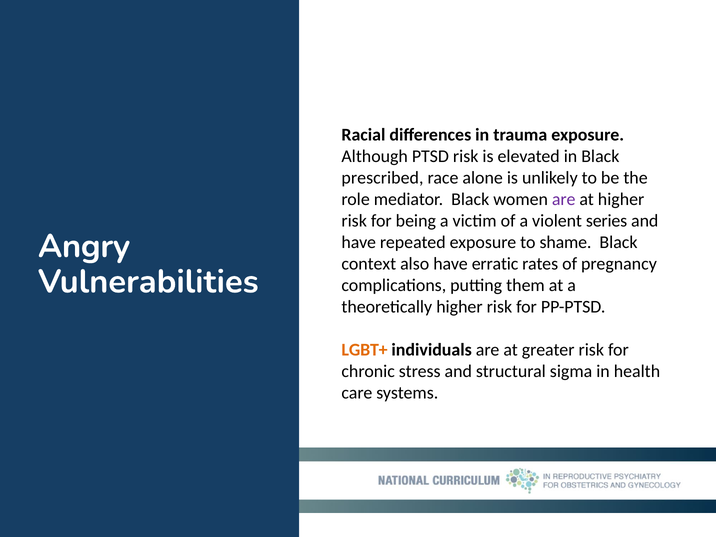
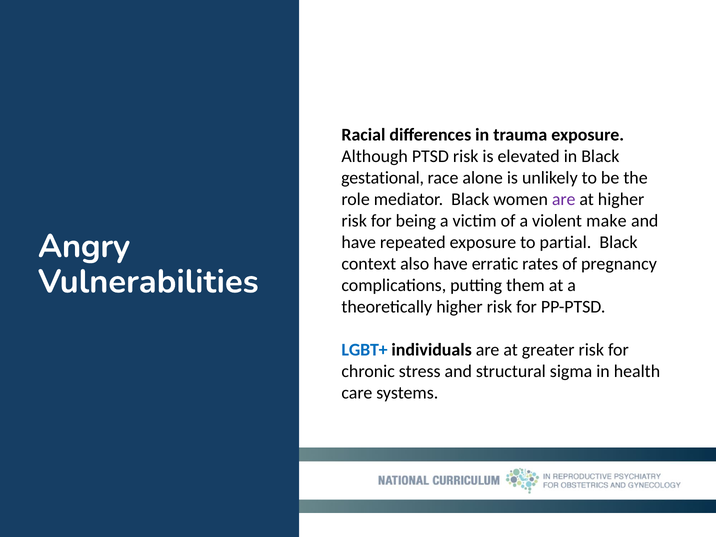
prescribed: prescribed -> gestational (383, 178)
series: series -> make (606, 221)
shame: shame -> partial (565, 242)
LGBT+ colour: orange -> blue (365, 350)
